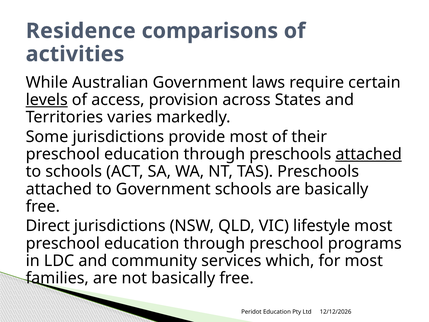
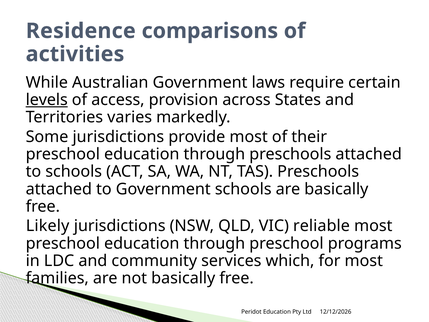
attached underline: present -> none (369, 154)
Direct: Direct -> Likely (48, 226)
lifestyle: lifestyle -> reliable (321, 226)
